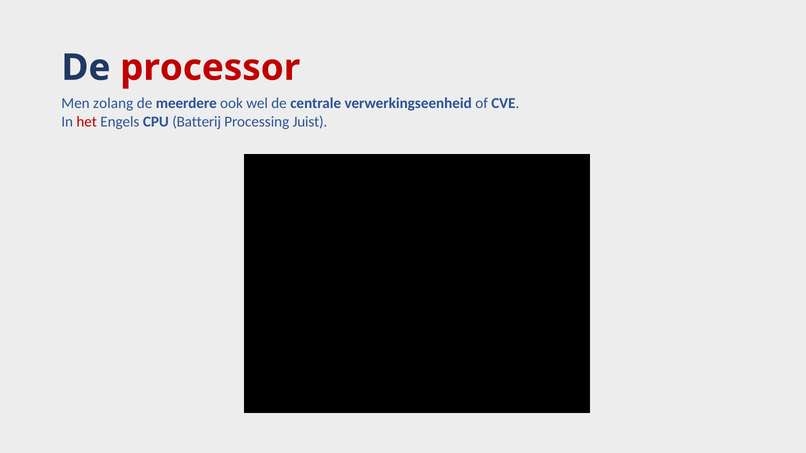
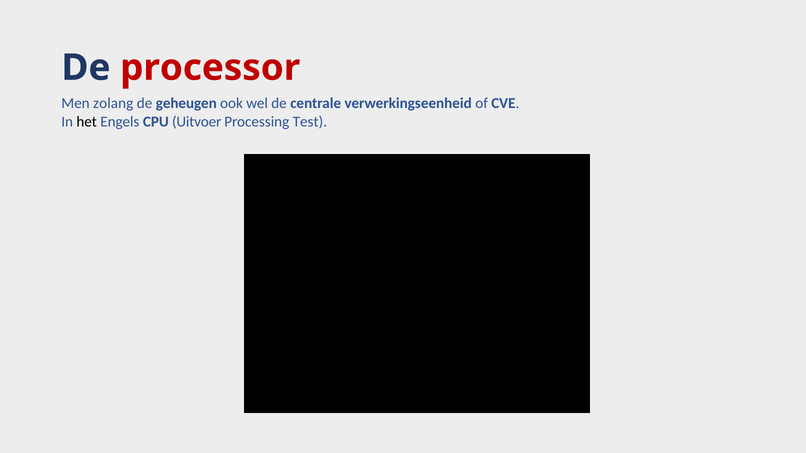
meerdere: meerdere -> geheugen (186, 103)
het colour: red -> black (87, 122)
Batterij: Batterij -> Uitvoer (197, 122)
Juist: Juist -> Test (310, 122)
